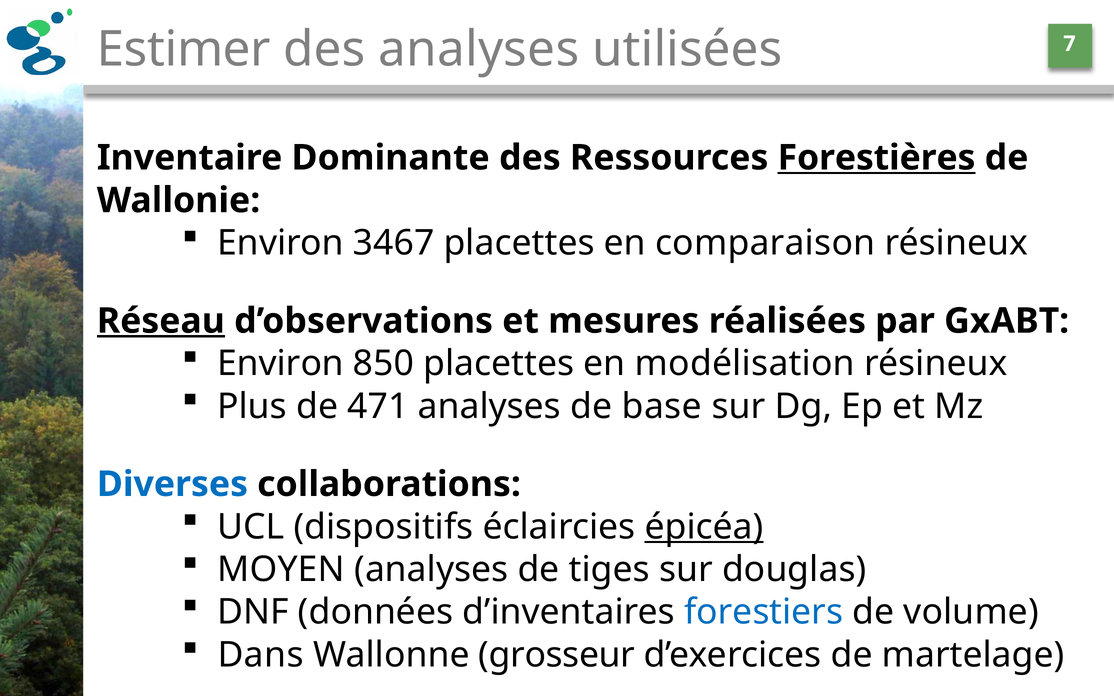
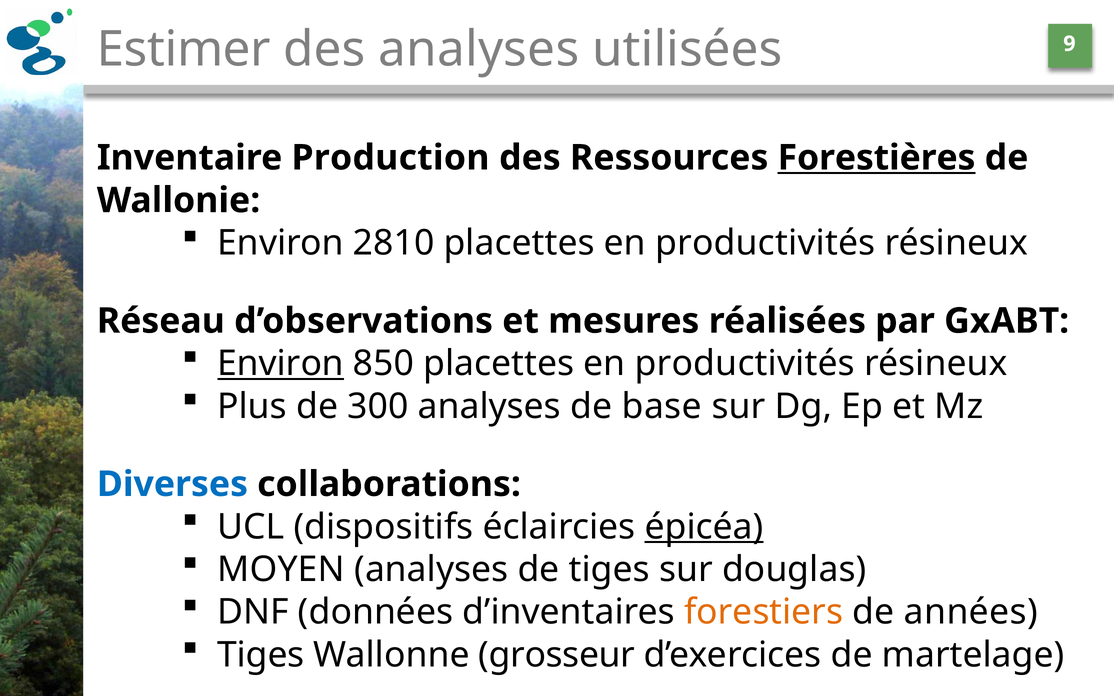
7: 7 -> 9 (1069, 44)
Dominante: Dominante -> Production (390, 158)
3467: 3467 -> 2810 (394, 243)
comparaison: comparaison -> productivités (765, 243)
Réseau underline: present -> none (161, 321)
Environ underline: none -> present (281, 364)
850 placettes en modélisation: modélisation -> productivités (745, 364)
471: 471 -> 300 (378, 406)
forestiers colour: blue -> orange (764, 612)
volume: volume -> années (971, 612)
Dans: Dans -> Tiges (261, 655)
